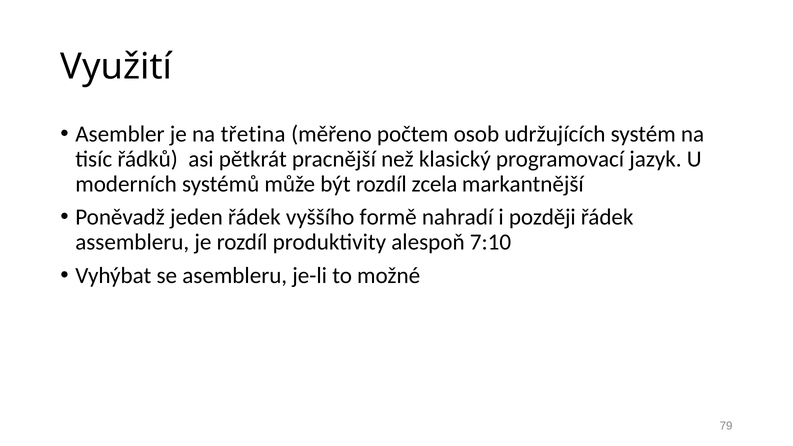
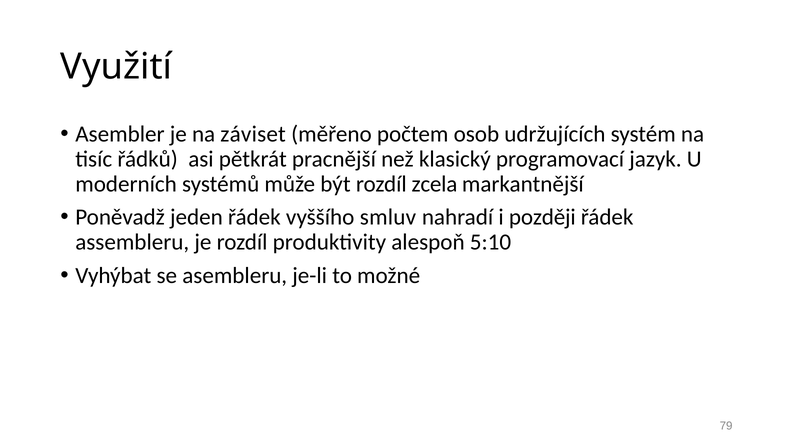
třetina: třetina -> záviset (253, 134)
formě: formě -> smluv (388, 217)
7:10: 7:10 -> 5:10 (490, 242)
